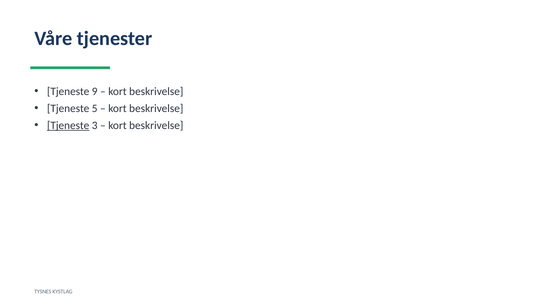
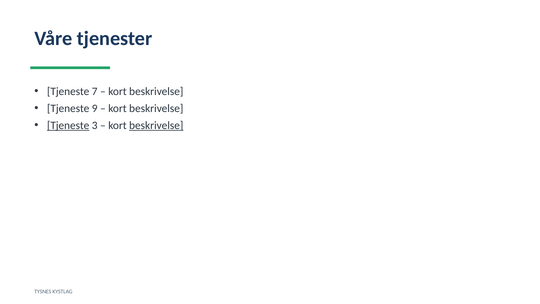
9: 9 -> 7 (95, 91)
5: 5 -> 9 (95, 108)
beskrivelse underline: none -> present (156, 125)
